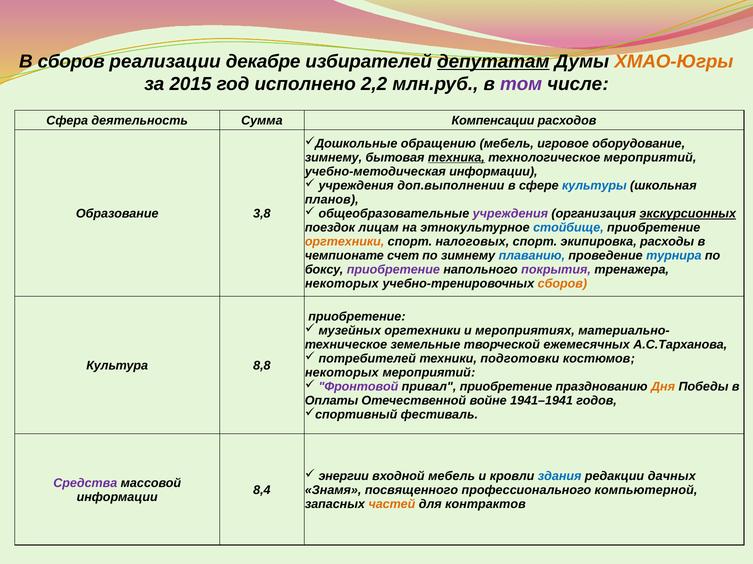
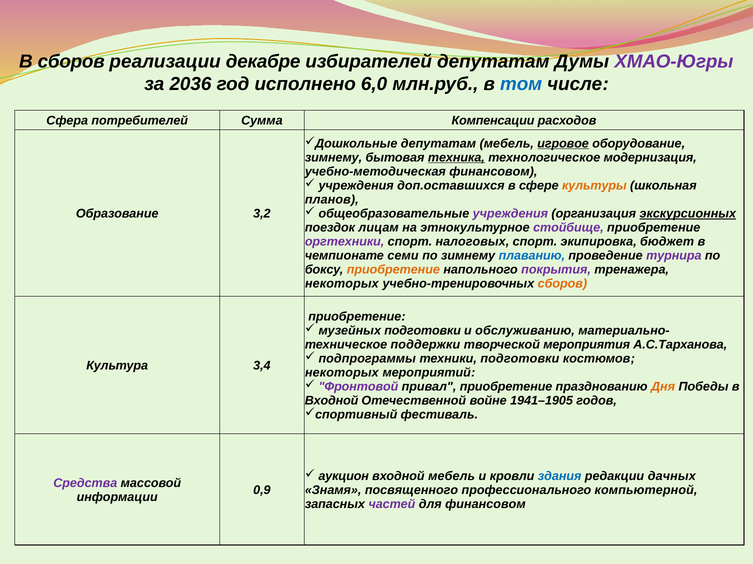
депутатам underline: present -> none (493, 61)
ХМАО-Югры colour: orange -> purple (674, 61)
2015: 2015 -> 2036 (190, 84)
2,2: 2,2 -> 6,0 (374, 84)
том colour: purple -> blue (521, 84)
деятельность: деятельность -> потребителей (140, 121)
обращению: обращению -> депутатам (438, 144)
игровое underline: none -> present (563, 144)
технологическое мероприятий: мероприятий -> модернизация (650, 158)
учебно-методическая информации: информации -> финансовом (493, 172)
доп.выполнении: доп.выполнении -> доп.оставшихся (451, 186)
культуры colour: blue -> orange (594, 186)
3,8: 3,8 -> 3,2 (262, 214)
стойбище colour: blue -> purple (568, 228)
оргтехники colour: orange -> purple (345, 242)
расходы: расходы -> бюджет (667, 242)
счет: счет -> семи (403, 256)
турнира colour: blue -> purple (674, 256)
приобретение colour: purple -> orange (393, 270)
музейных оргтехники: оргтехники -> подготовки (423, 331)
мероприятиях: мероприятиях -> обслуживанию (525, 331)
земельные: земельные -> поддержки (425, 345)
ежемесячных: ежемесячных -> мероприятия (587, 345)
потребителей: потребителей -> подпрограммы (367, 359)
8,8: 8,8 -> 3,4 (262, 366)
Оплаты: Оплаты -> Входной (332, 401)
1941–1941: 1941–1941 -> 1941–1905 (542, 401)
энергии: энергии -> аукцион (344, 477)
8,4: 8,4 -> 0,9 (262, 491)
частей colour: orange -> purple (392, 505)
для контрактов: контрактов -> финансовом (485, 505)
